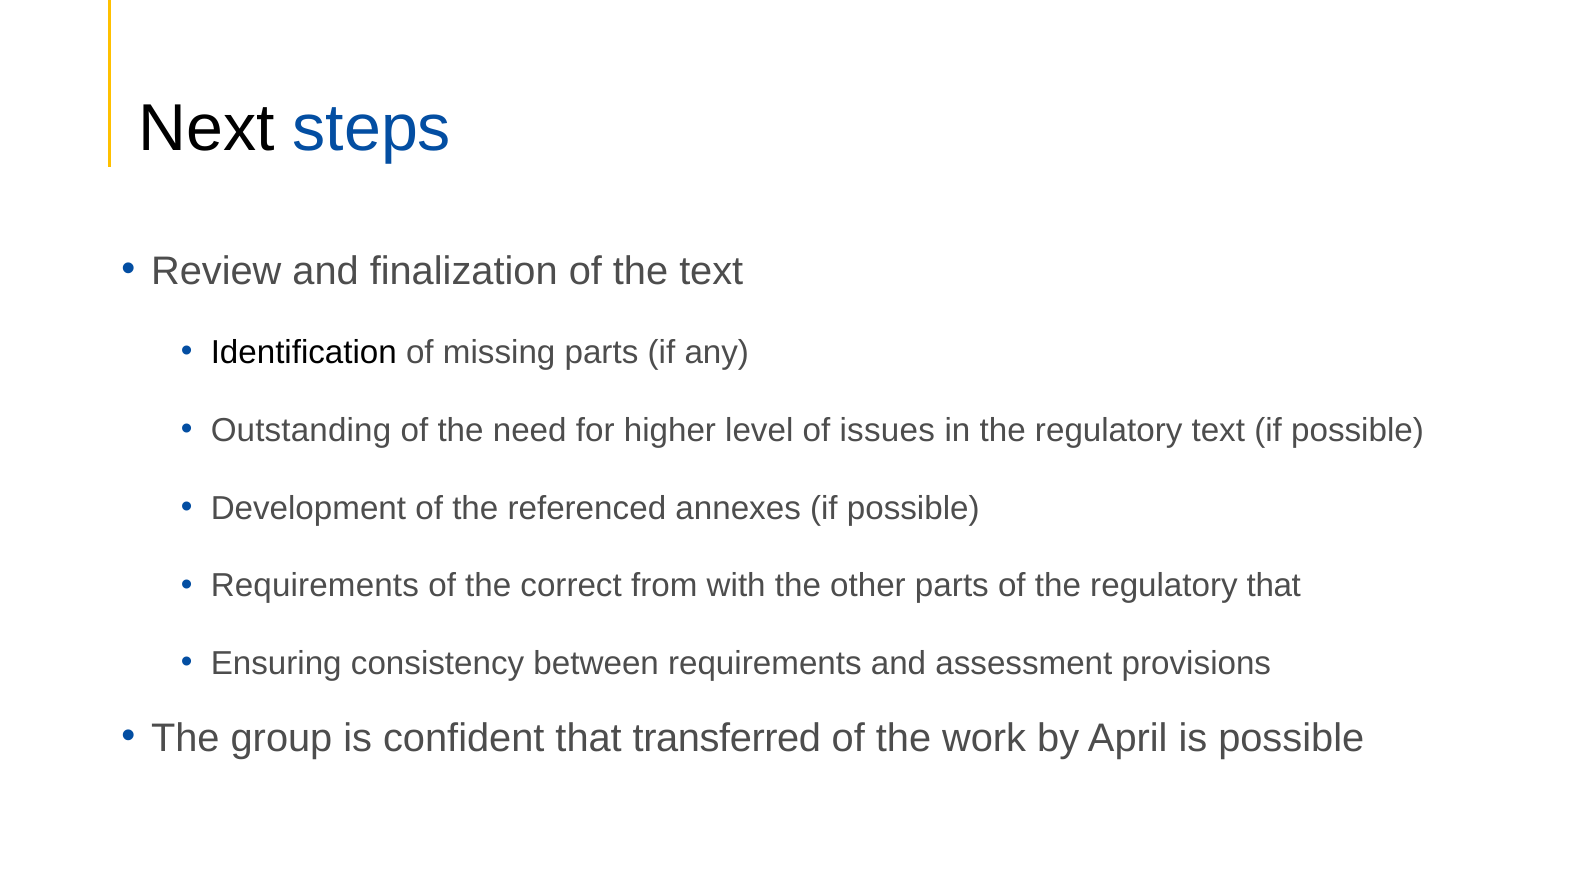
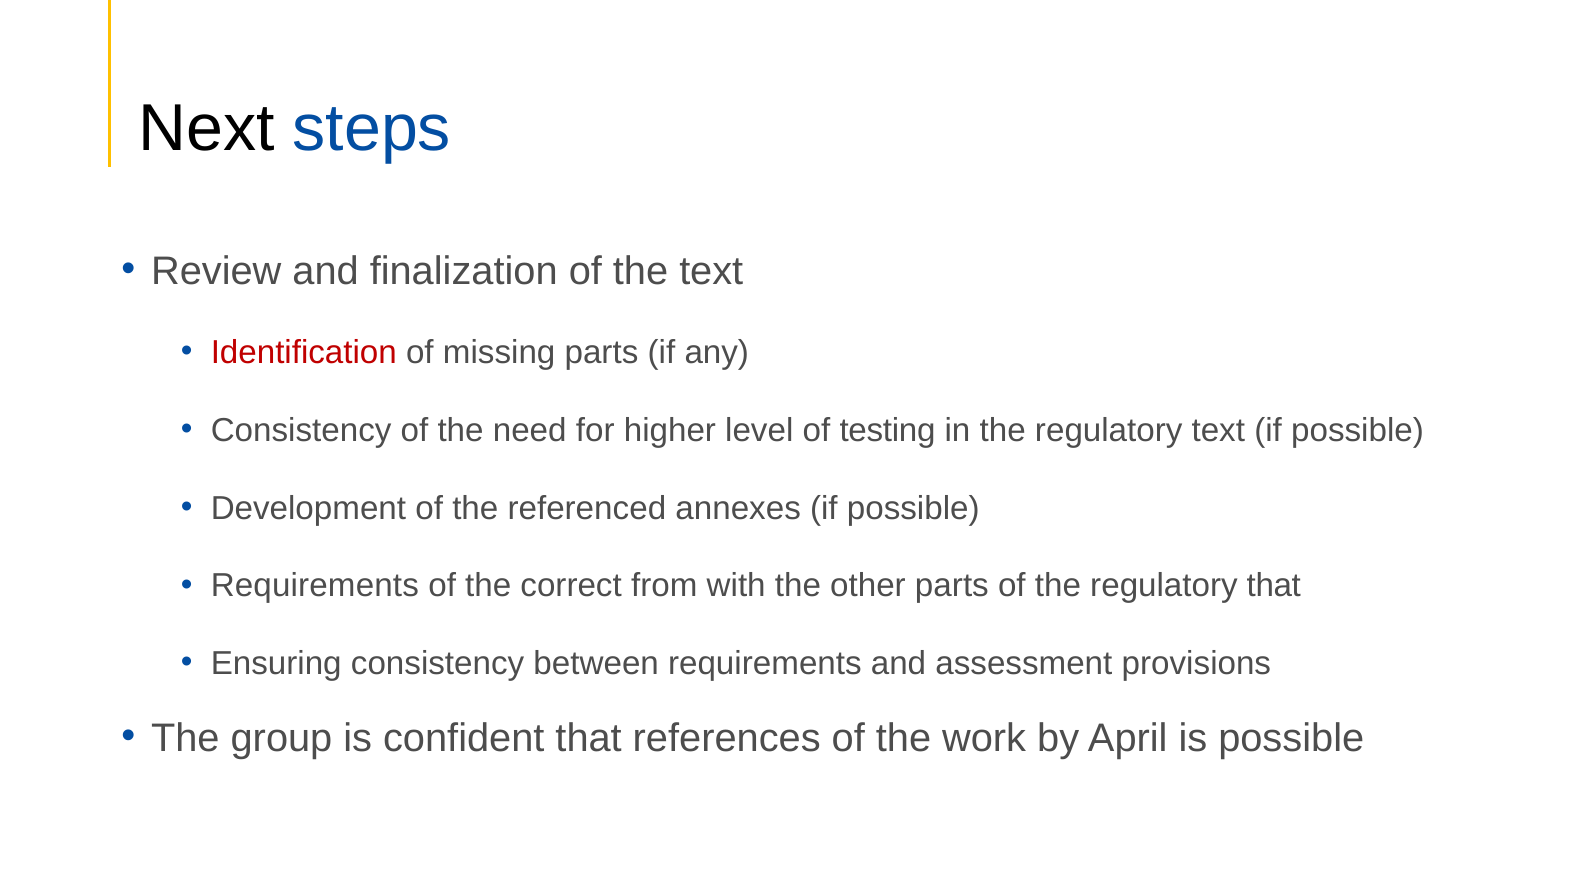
Identification colour: black -> red (304, 352)
Outstanding: Outstanding -> Consistency (301, 430)
issues: issues -> testing (888, 430)
transferred: transferred -> references (727, 738)
